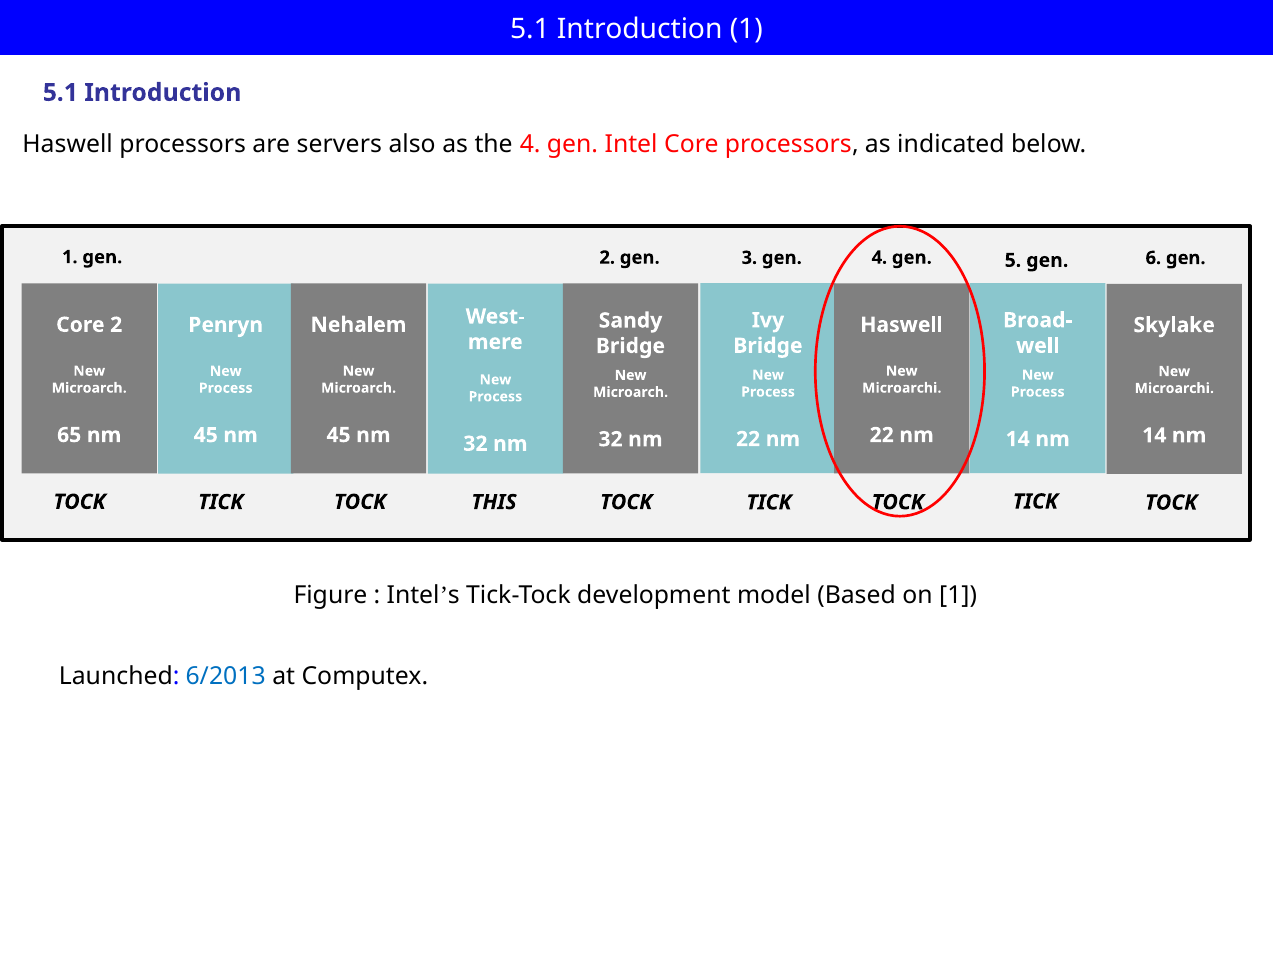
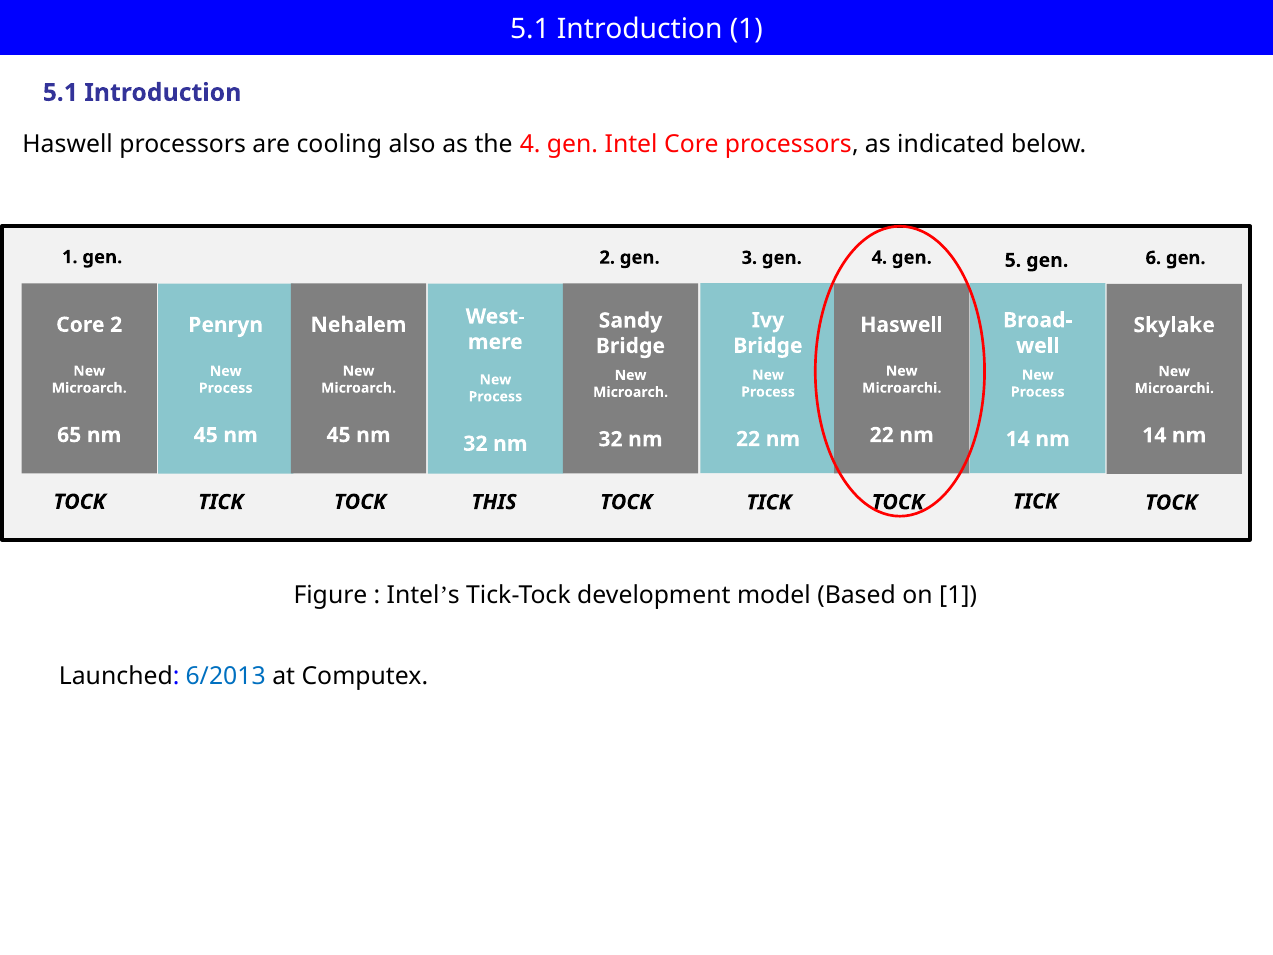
servers: servers -> cooling (339, 144)
